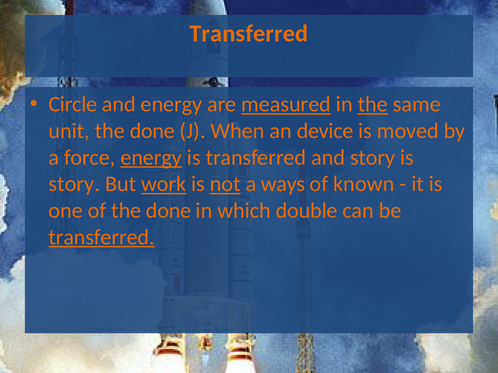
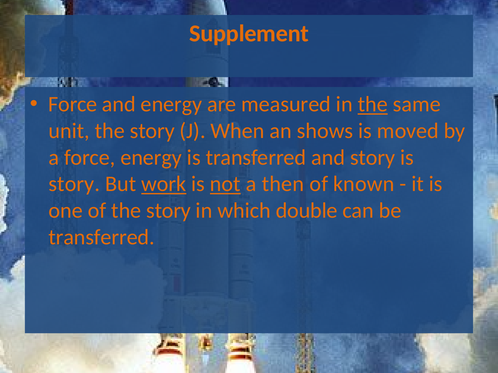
Transferred: Transferred -> Supplement (249, 34)
Circle: Circle -> Force (73, 104)
measured underline: present -> none (286, 104)
unit the done: done -> story (152, 131)
device: device -> shows (325, 131)
energy underline: present -> none (151, 158)
ways: ways -> then (283, 184)
of the done: done -> story (169, 211)
transferred underline: present -> none (102, 237)
